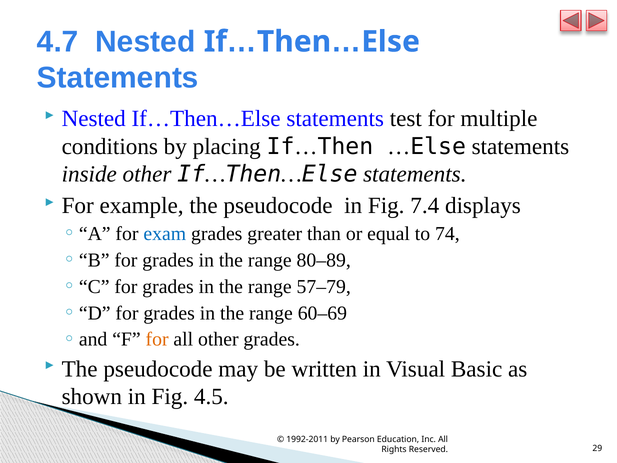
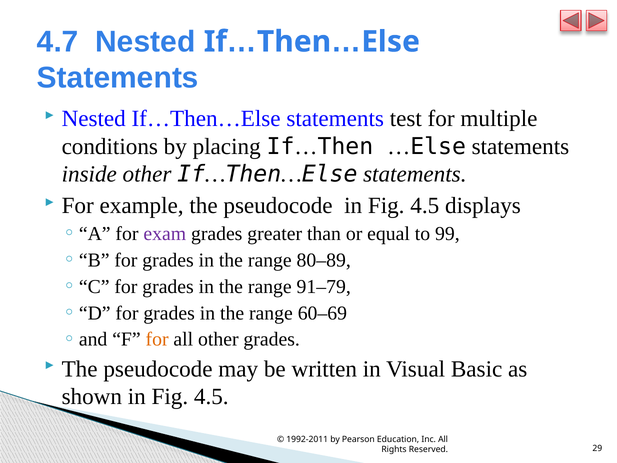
pseudocode in Fig 7.4: 7.4 -> 4.5 (425, 205)
exam colour: blue -> purple (165, 234)
74: 74 -> 99 (447, 234)
57–79: 57–79 -> 91–79 (324, 286)
